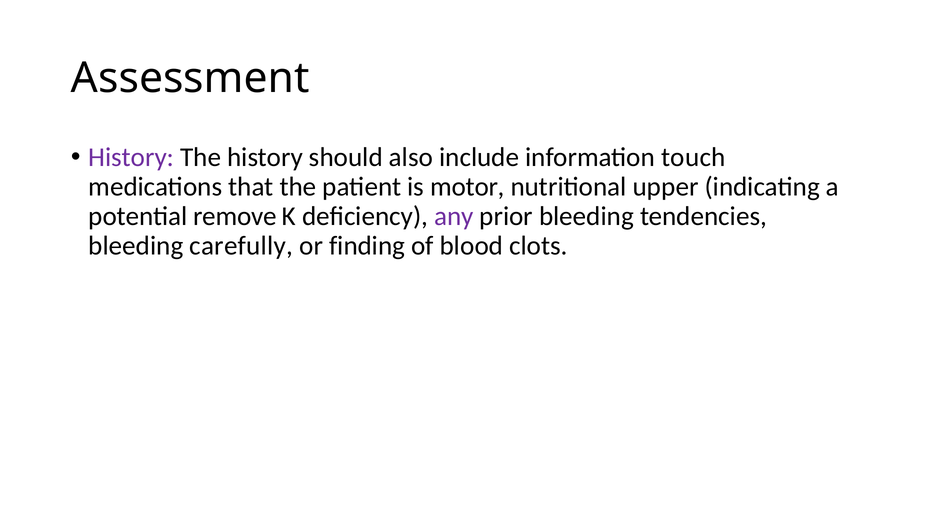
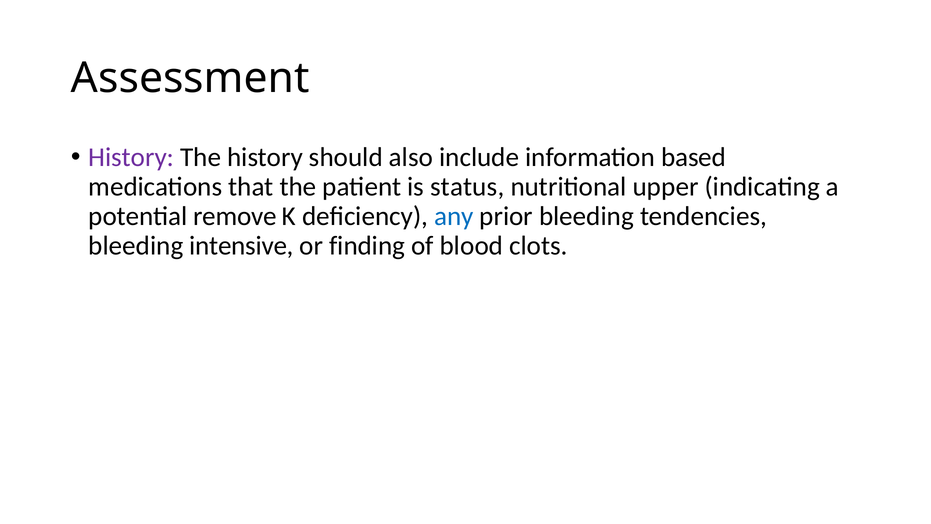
touch: touch -> based (694, 157)
motor: motor -> status (467, 187)
any colour: purple -> blue (454, 216)
carefully: carefully -> intensive (241, 245)
